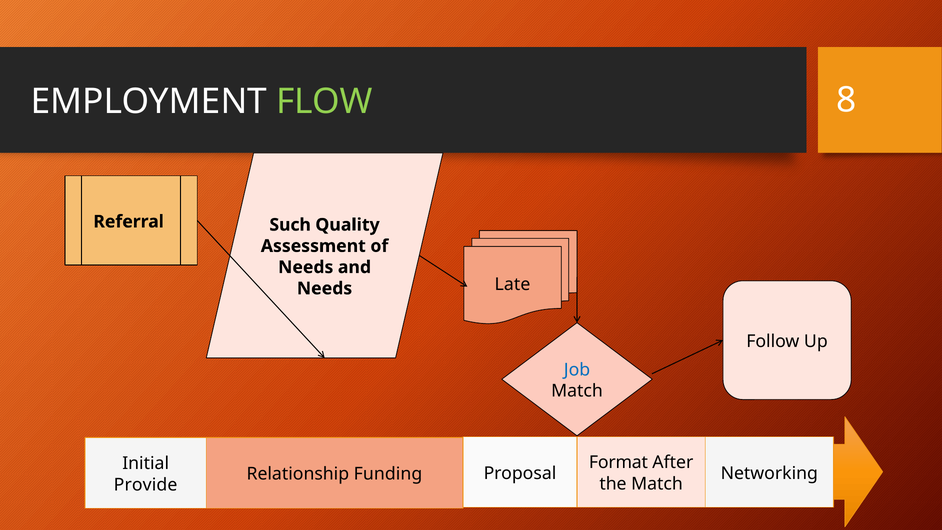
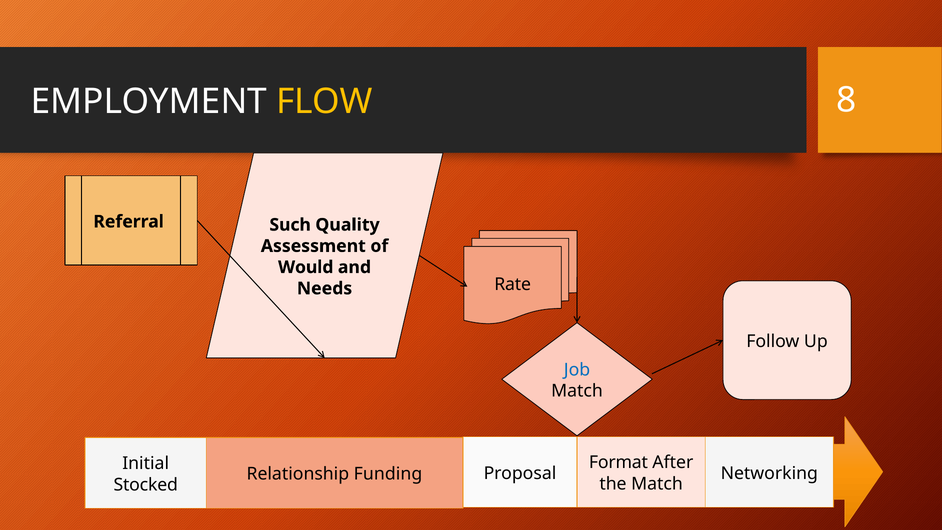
FLOW colour: light green -> yellow (324, 101)
Needs: Needs -> Would (306, 267)
Late: Late -> Rate (513, 285)
Provide: Provide -> Stocked (146, 485)
